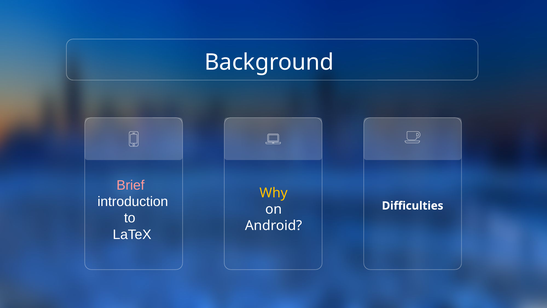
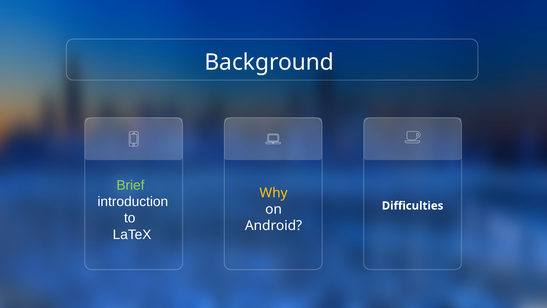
Brief colour: pink -> light green (130, 185)
